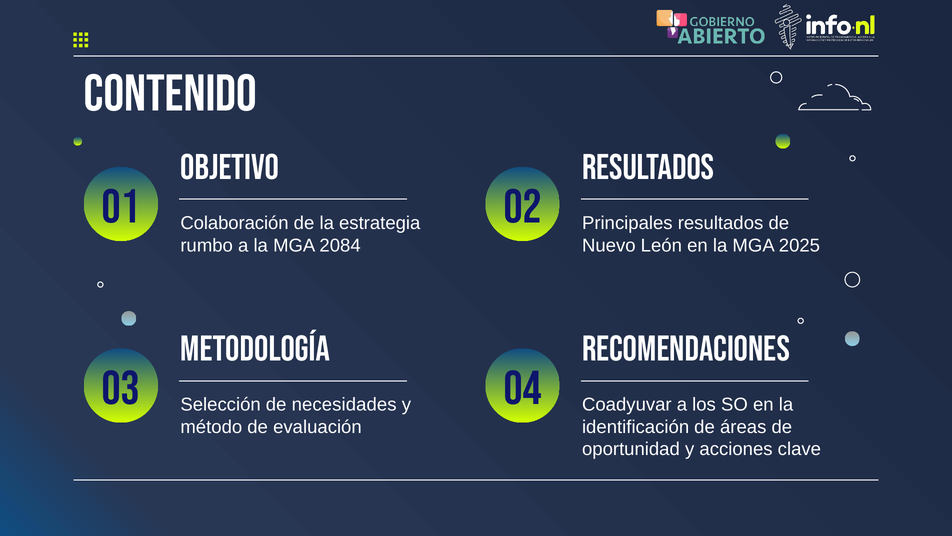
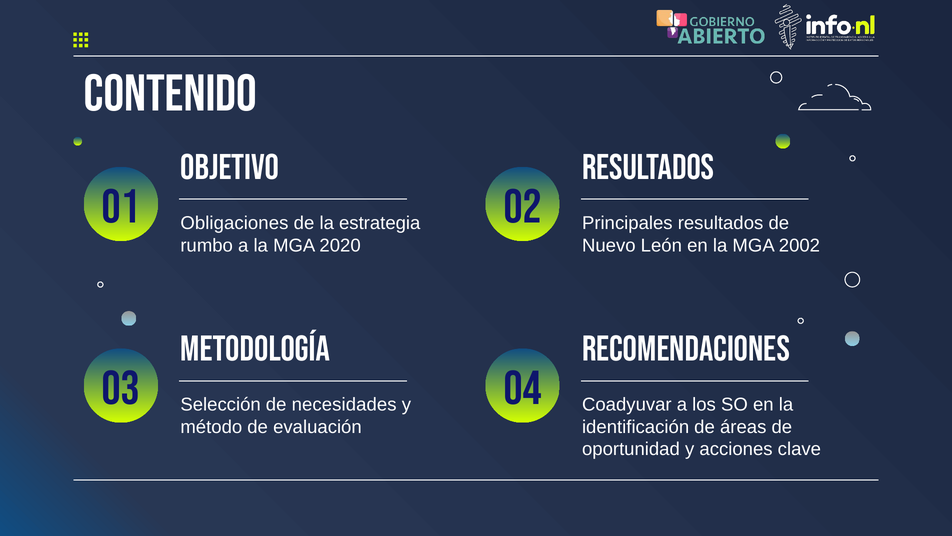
Colaboración: Colaboración -> Obligaciones (234, 223)
2084: 2084 -> 2020 (340, 245)
2025: 2025 -> 2002 (799, 245)
